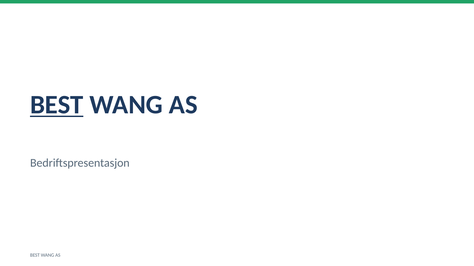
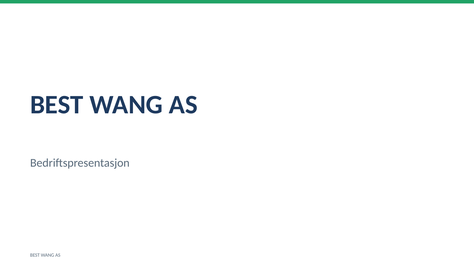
BEST underline: present -> none (57, 105)
